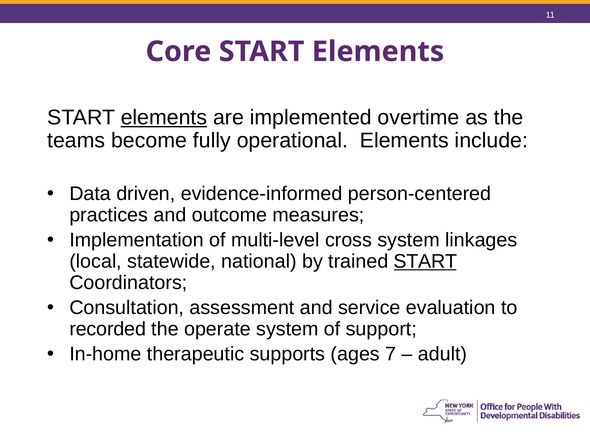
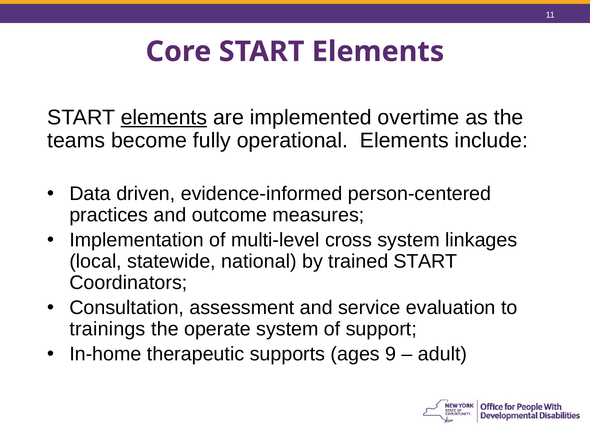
START underline: present -> none (425, 262)
recorded: recorded -> trainings (108, 329)
7: 7 -> 9 (391, 354)
